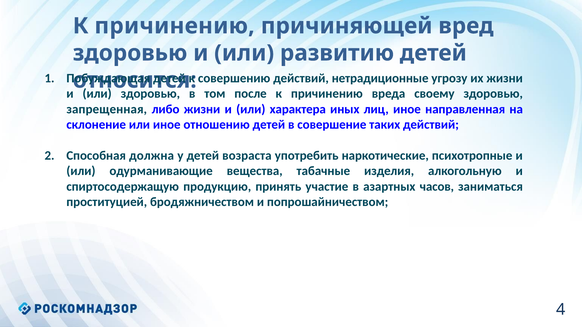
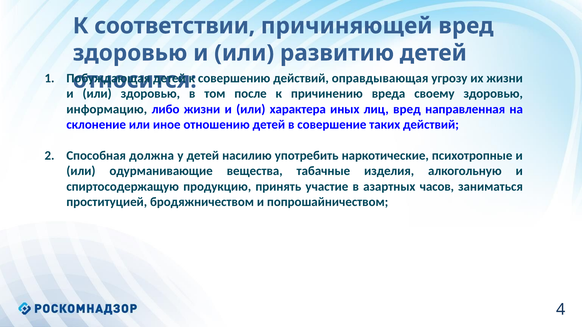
причинению: причинению -> соответствии (175, 26)
нетрадиционные: нетрадиционные -> оправдывающая (380, 78)
запрещенная: запрещенная -> информацию (107, 109)
лиц иное: иное -> вред (407, 109)
возраста: возраста -> насилию (247, 156)
